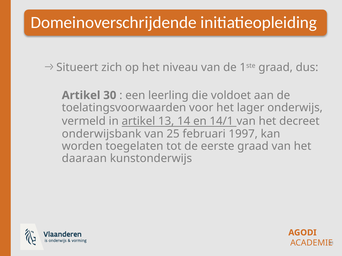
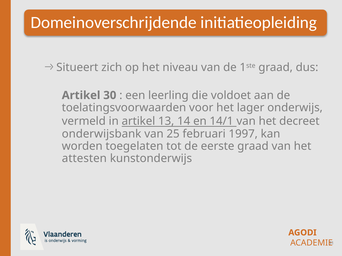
daaraan: daaraan -> attesten (84, 159)
